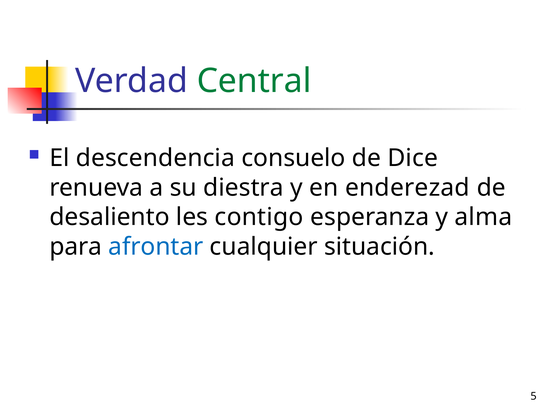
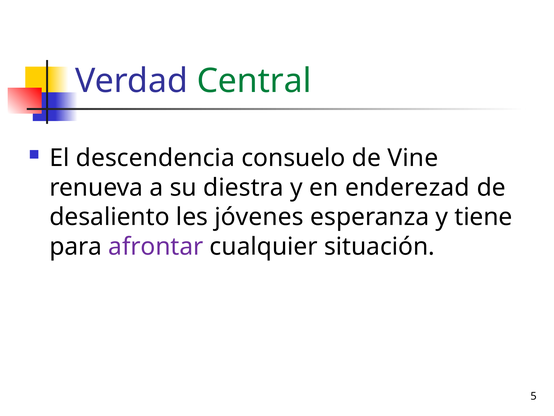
Dice: Dice -> Vine (413, 158)
contigo: contigo -> jóvenes (259, 217)
alma: alma -> tiene (484, 217)
afrontar colour: blue -> purple (156, 246)
